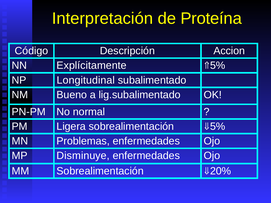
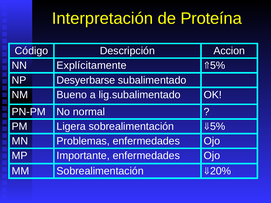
Longitudinal: Longitudinal -> Desyerbarse (86, 80)
Disminuye: Disminuye -> Importante (83, 156)
